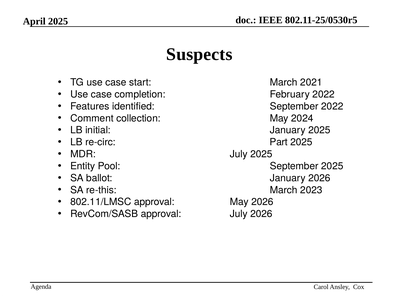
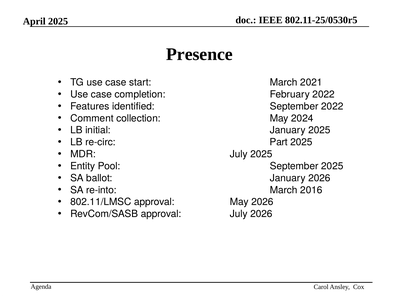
Suspects: Suspects -> Presence (199, 54)
re-this: re-this -> re-into (101, 190)
2023: 2023 -> 2016 (311, 190)
